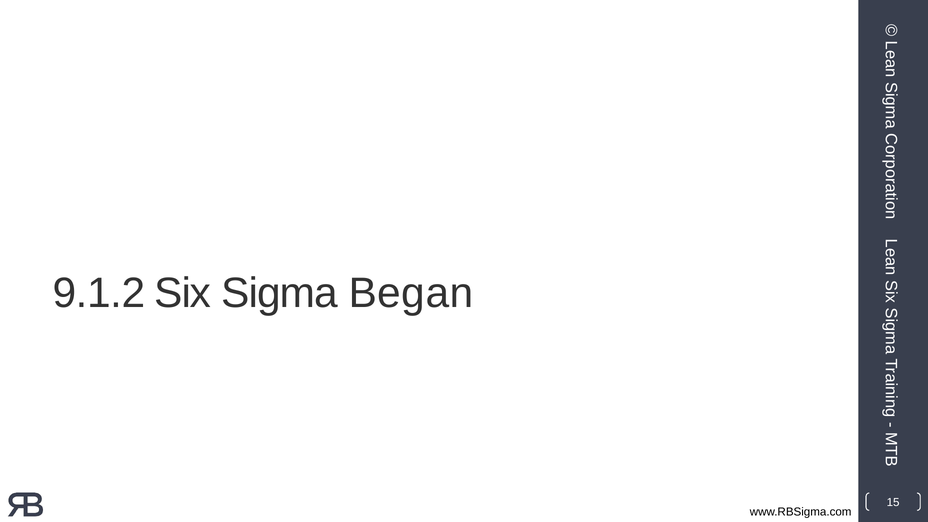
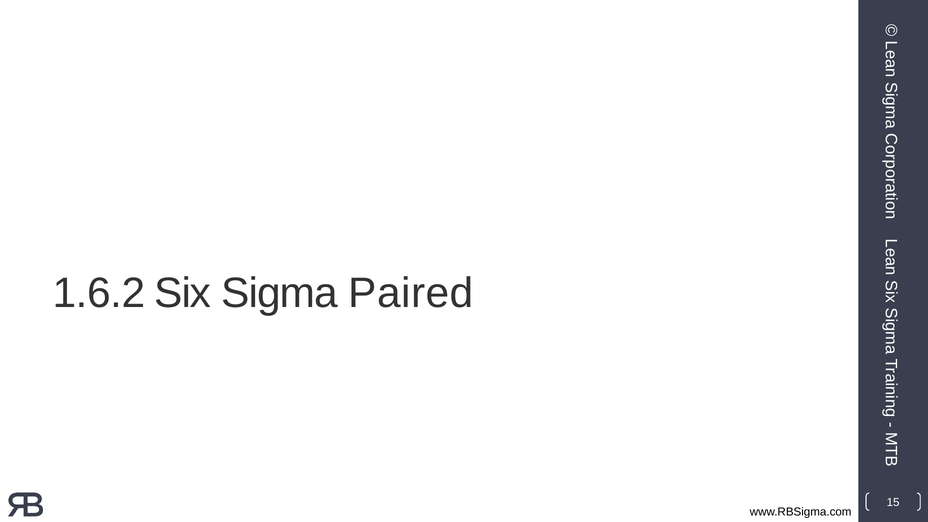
9.1.2: 9.1.2 -> 1.6.2 (99, 293)
Began: Began -> Paired (411, 293)
